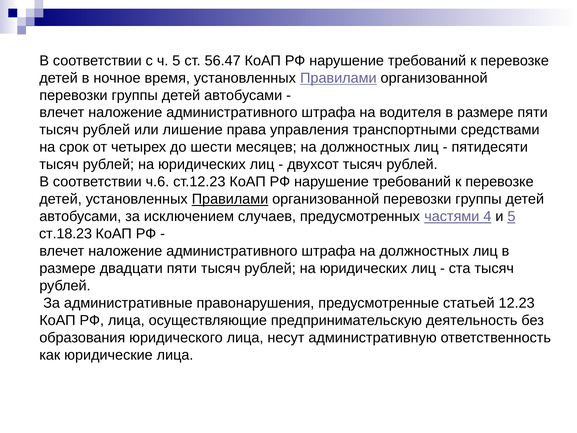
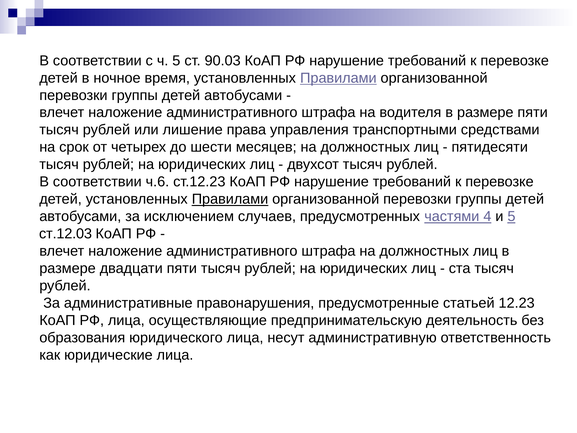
56.47: 56.47 -> 90.03 (223, 61)
ст.18.23: ст.18.23 -> ст.12.03 (66, 234)
